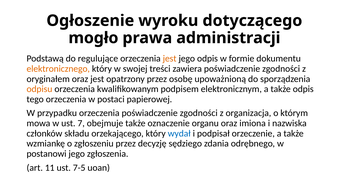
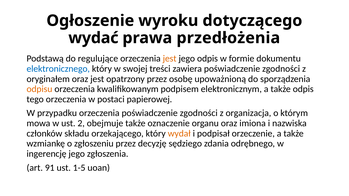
mogło: mogło -> wydać (93, 38)
administracji: administracji -> przedłożenia (228, 38)
elektronicznego colour: orange -> blue (58, 69)
7: 7 -> 2 (81, 123)
wydał colour: blue -> orange (179, 134)
postanowi: postanowi -> ingerencję (47, 154)
11: 11 -> 91 (50, 168)
7-5: 7-5 -> 1-5 (79, 168)
